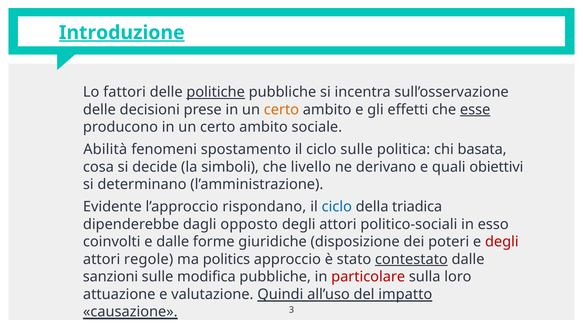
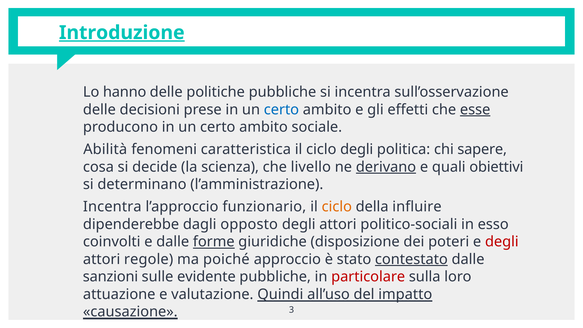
fattori: fattori -> hanno (125, 92)
politiche underline: present -> none (216, 92)
certo colour: orange -> blue (281, 110)
spostamento: spostamento -> caratteristica (246, 149)
ciclo sulle: sulle -> degli (357, 149)
basata: basata -> sapere (482, 149)
simboli: simboli -> scienza (230, 167)
derivano underline: none -> present (386, 167)
Evidente: Evidente -> Incentra (112, 207)
rispondano: rispondano -> funzionario (264, 207)
ciclo colour: blue -> orange (337, 207)
triadica: triadica -> influire (417, 207)
forme underline: none -> present (214, 242)
politics: politics -> poiché (226, 259)
modifica: modifica -> evidente (206, 277)
